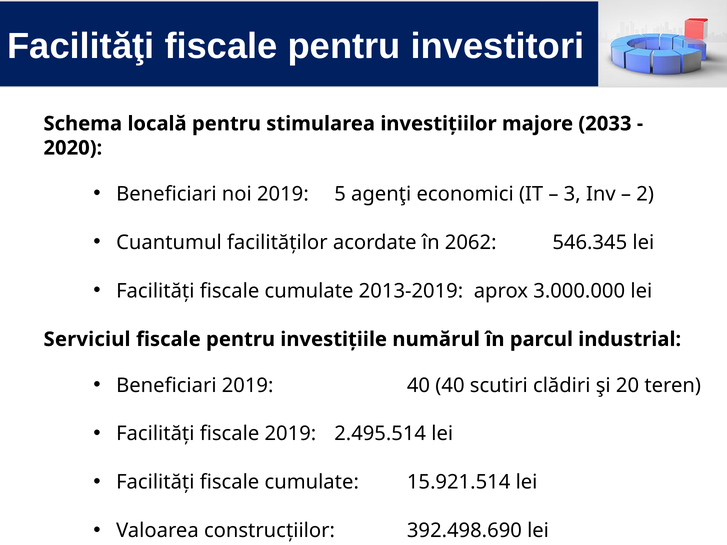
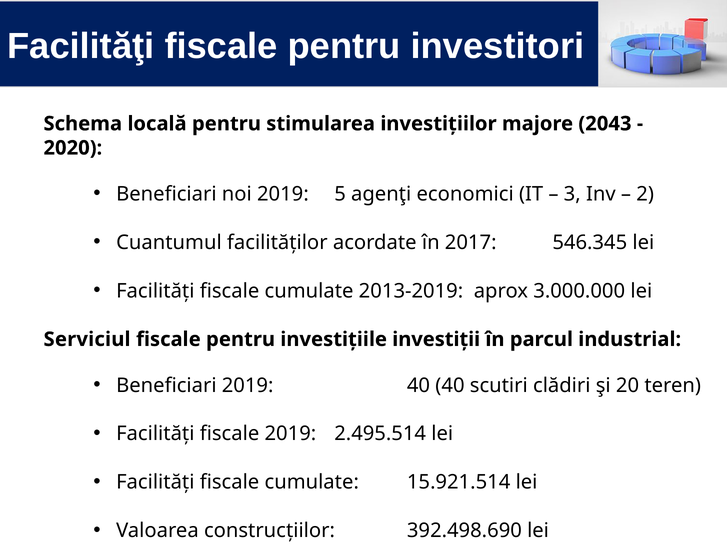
2033: 2033 -> 2043 (605, 124)
2062: 2062 -> 2017 (471, 243)
numărul: numărul -> investiții (436, 339)
